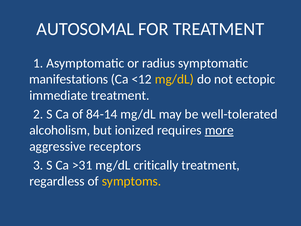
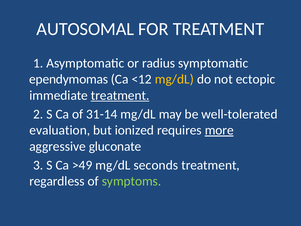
manifestations: manifestations -> ependymomas (69, 79)
treatment underline: none -> present (120, 95)
84-14: 84-14 -> 31-14 (102, 114)
alcoholism: alcoholism -> evaluation (60, 130)
receptors: receptors -> gluconate (115, 146)
>31: >31 -> >49 (82, 165)
critically: critically -> seconds (156, 165)
symptoms colour: yellow -> light green (132, 181)
